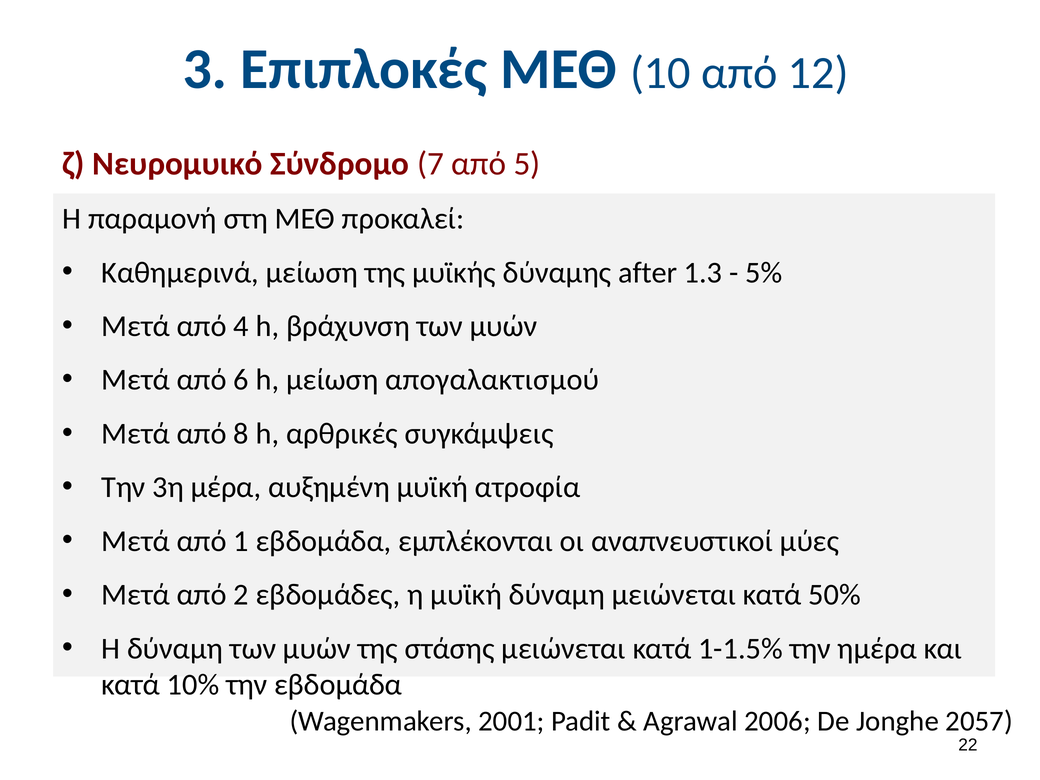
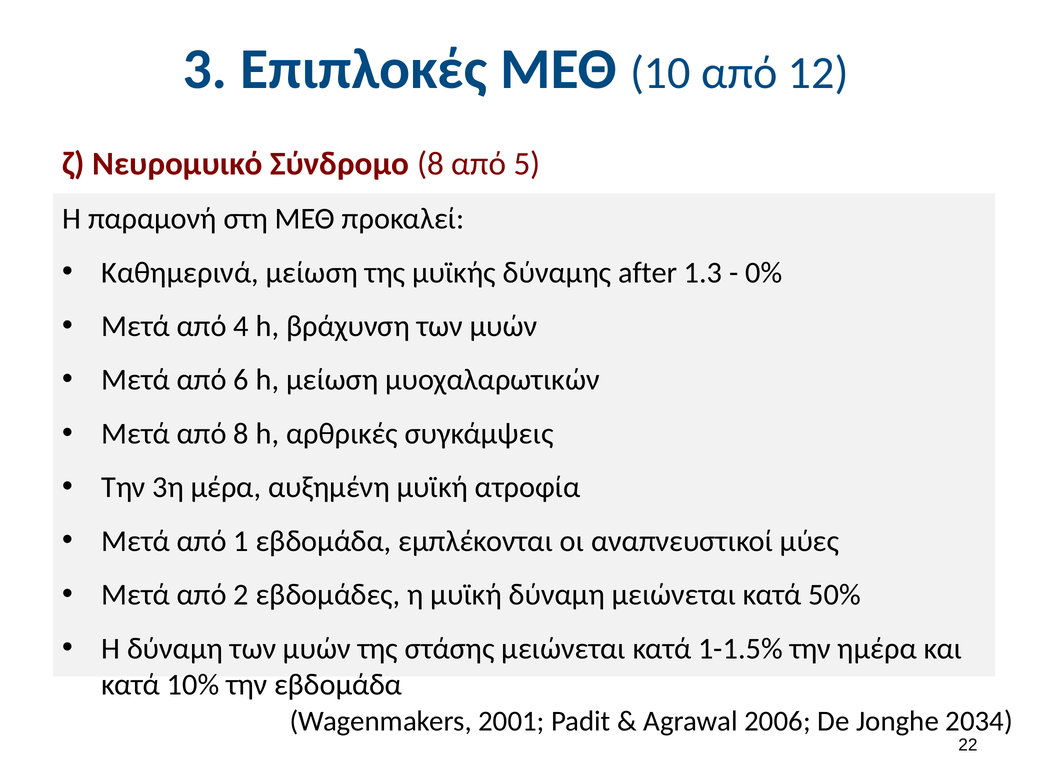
Σύνδρομο 7: 7 -> 8 (430, 164)
5%: 5% -> 0% (764, 273)
απογαλακτισμού: απογαλακτισμού -> μυοχαλαρωτικών (492, 380)
2057: 2057 -> 2034 (979, 721)
